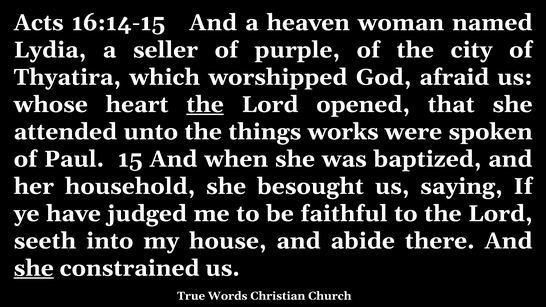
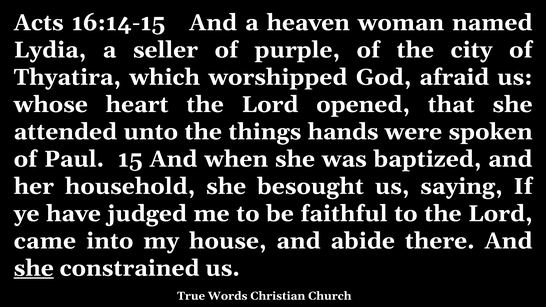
the underline: present -> none (205, 105)
works: works -> hands (343, 132)
seeth: seeth -> came (45, 241)
